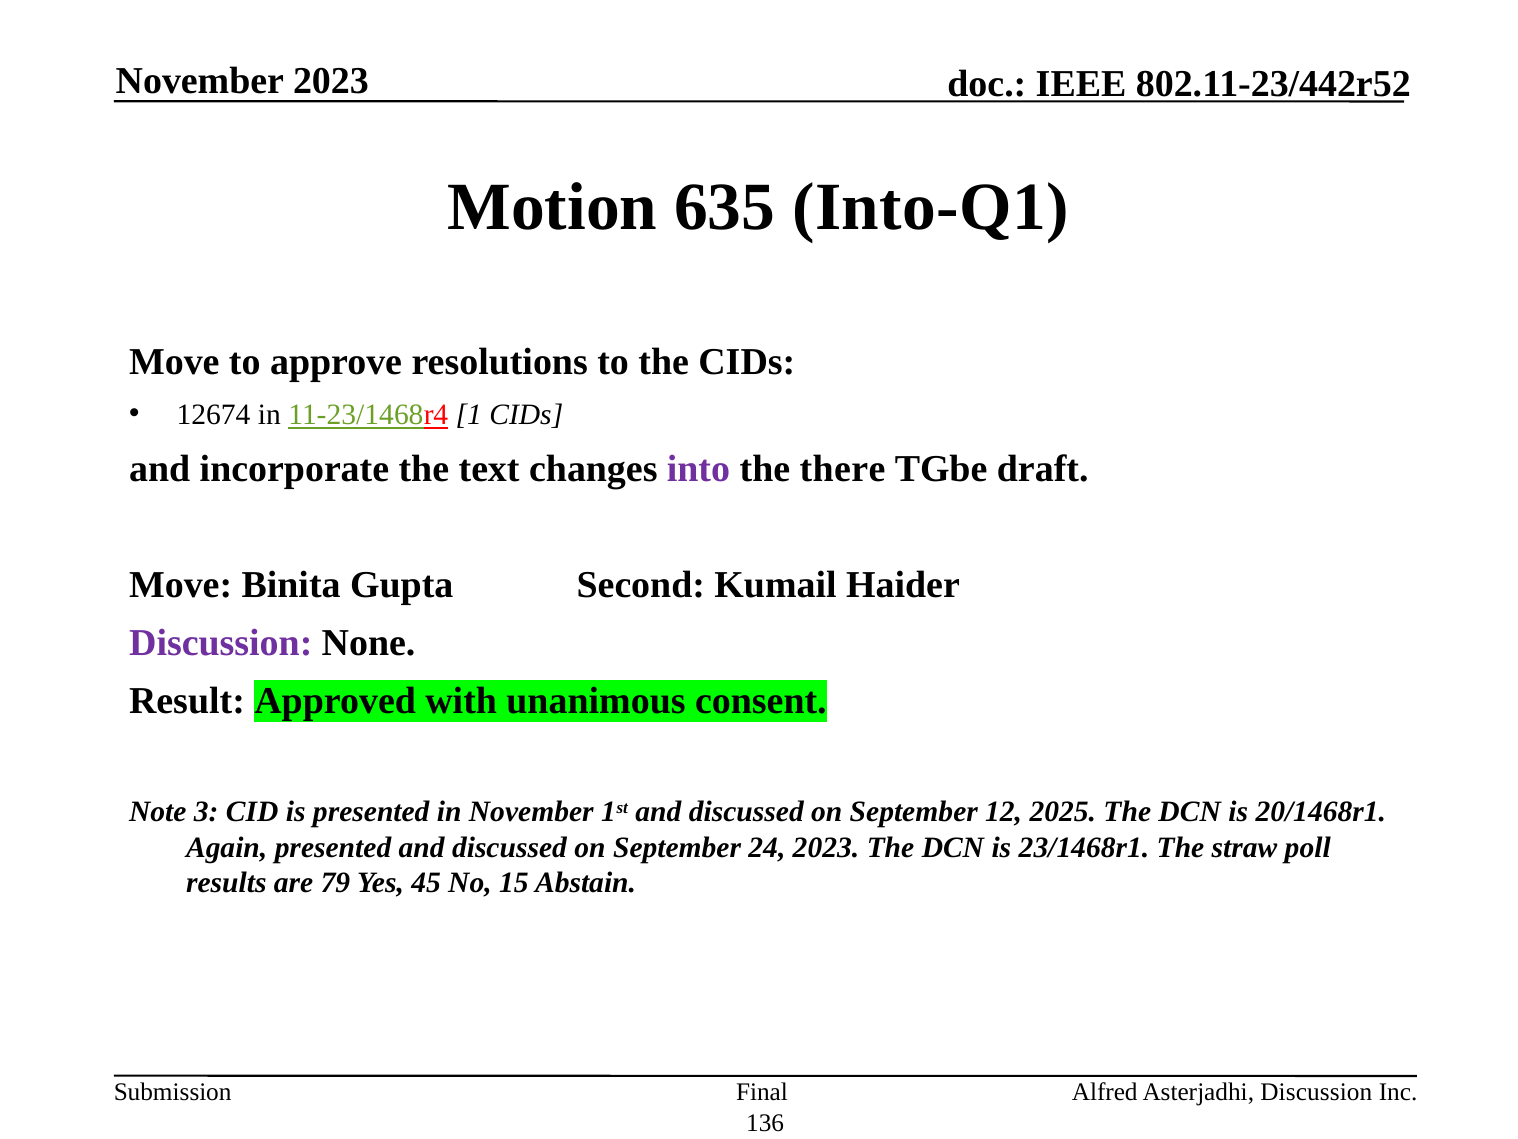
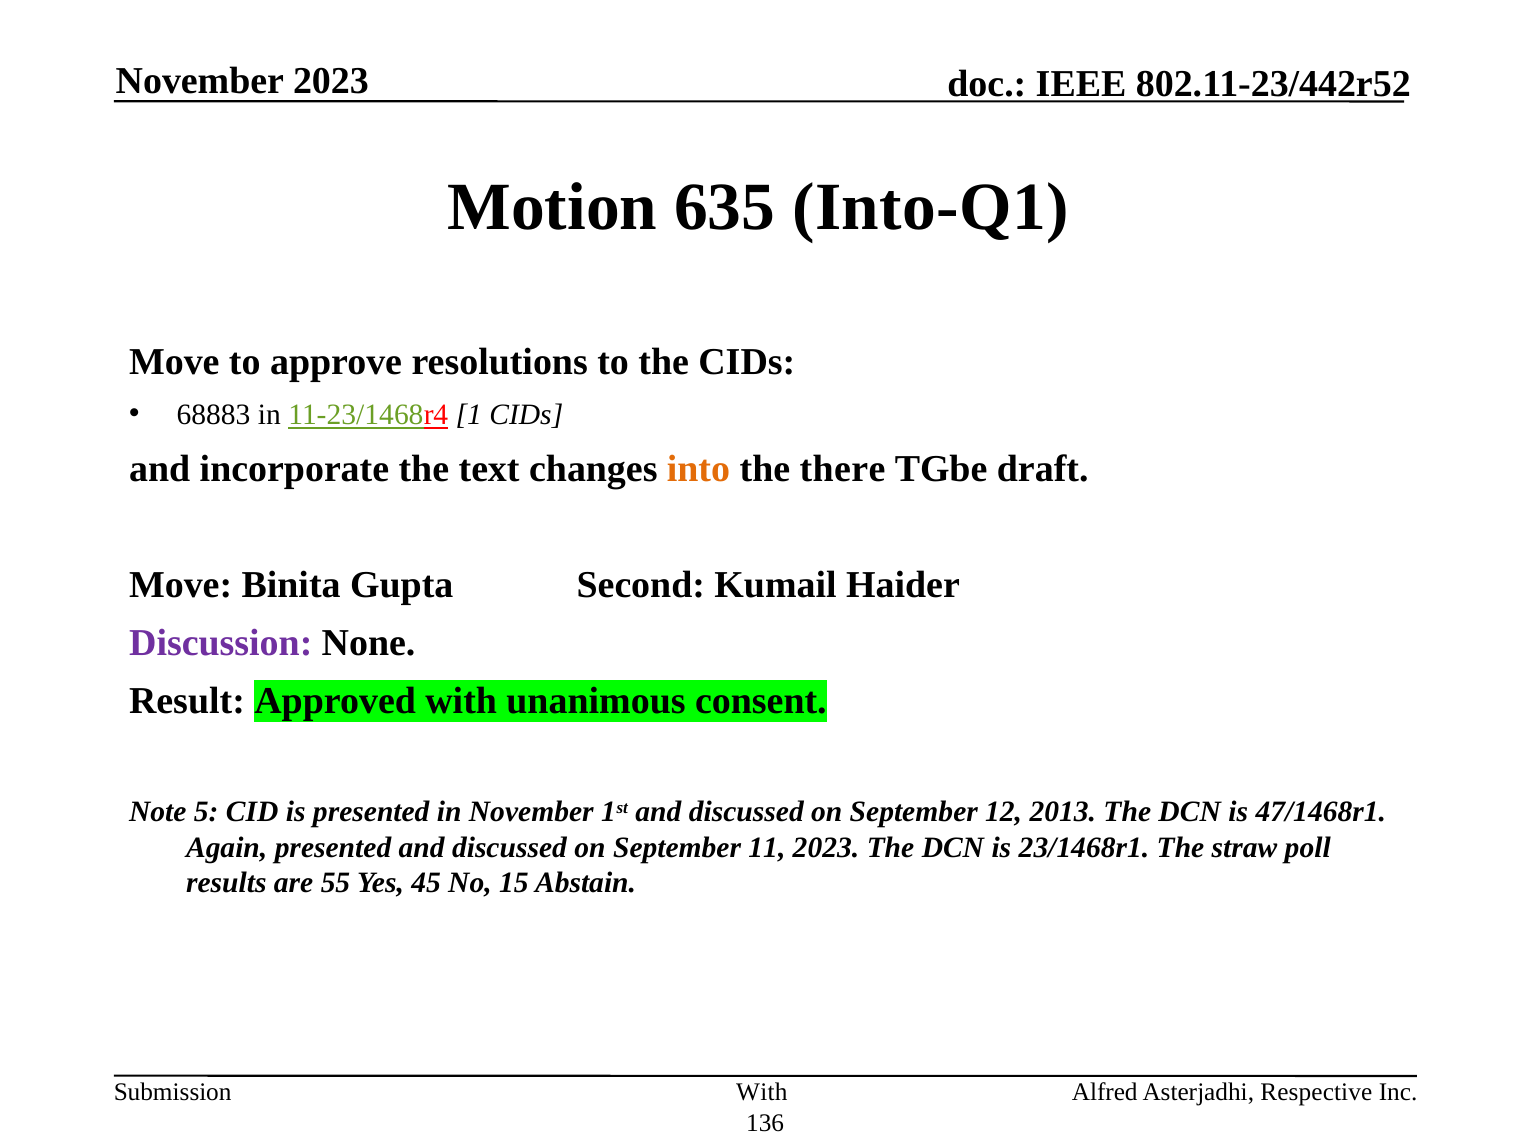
12674: 12674 -> 68883 (214, 415)
into colour: purple -> orange (698, 468)
3: 3 -> 5 (206, 812)
2025: 2025 -> 2013 (1063, 812)
20/1468r1: 20/1468r1 -> 47/1468r1 (1321, 812)
24: 24 -> 11 (767, 847)
79: 79 -> 55 (336, 883)
Final: Final -> With (762, 1092)
Asterjadhi Discussion: Discussion -> Respective (1316, 1092)
